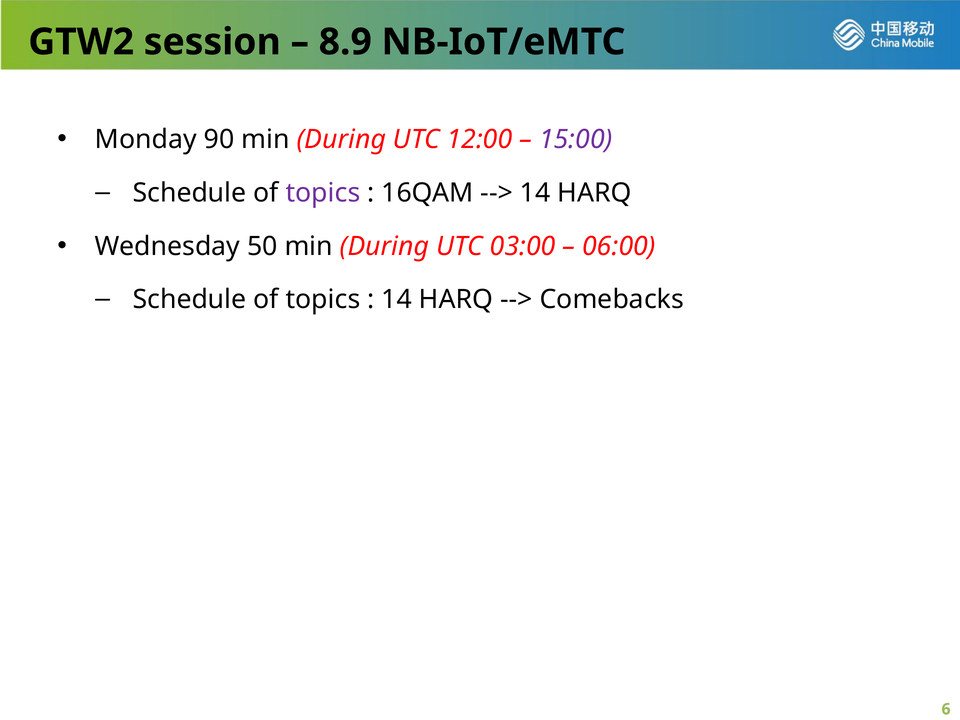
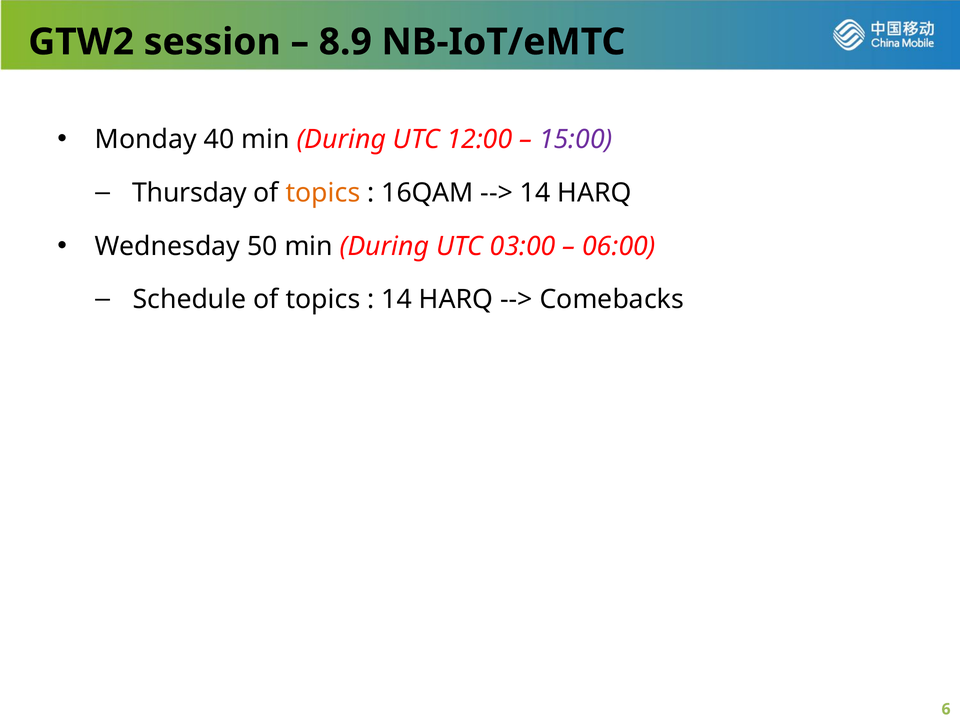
90: 90 -> 40 (219, 140)
Schedule: Schedule -> Thursday (190, 193)
topics colour: purple -> orange (323, 193)
